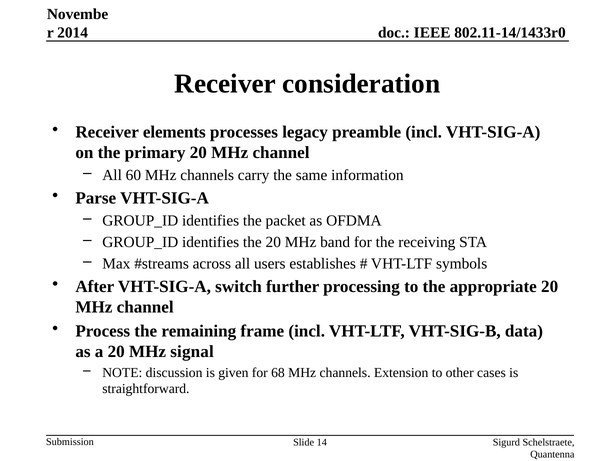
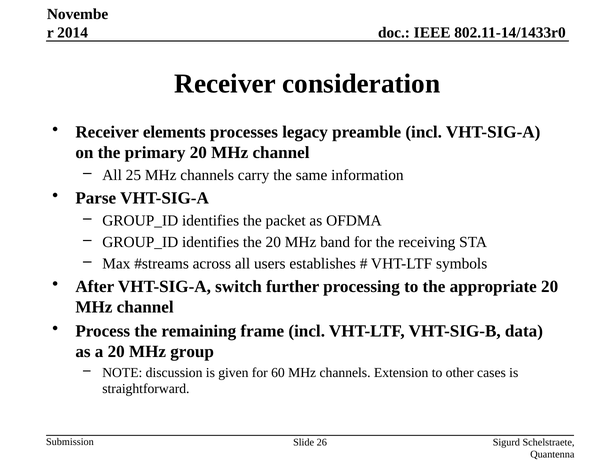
60: 60 -> 25 (133, 175)
signal: signal -> group (192, 352)
68: 68 -> 60 (278, 373)
14: 14 -> 26 (322, 442)
